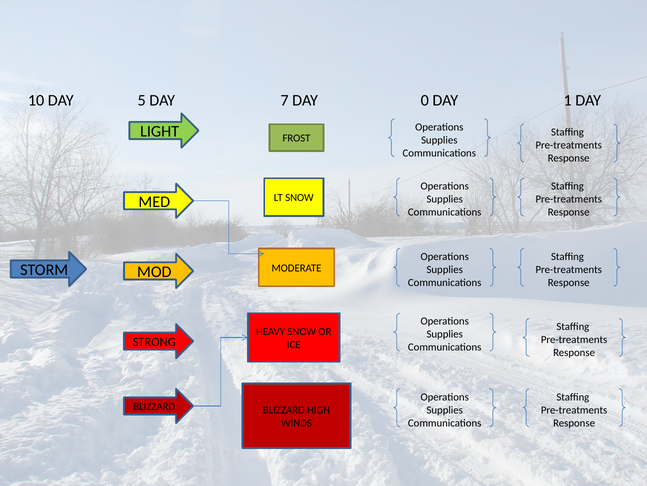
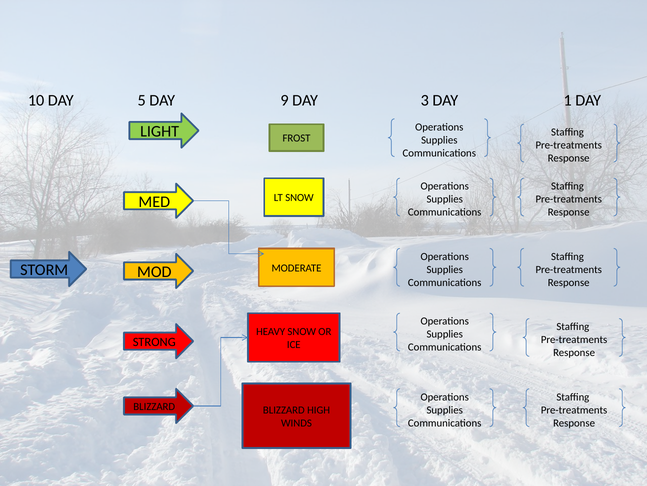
7: 7 -> 9 (285, 100)
0: 0 -> 3 (425, 100)
